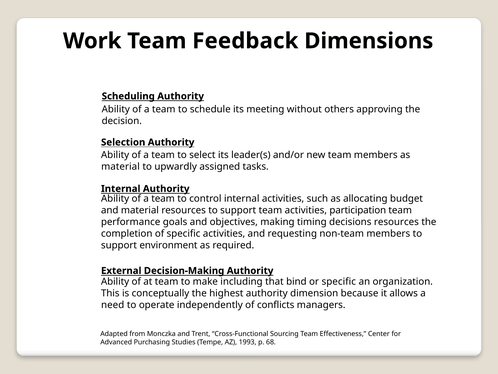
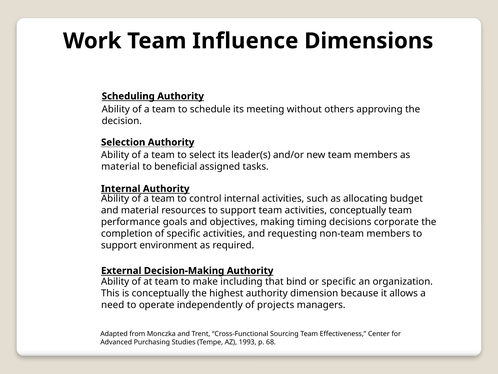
Feedback: Feedback -> Influence (245, 41)
upwardly: upwardly -> beneficial (176, 166)
activities participation: participation -> conceptually (358, 210)
decisions resources: resources -> corporate (396, 222)
conflicts: conflicts -> projects (276, 305)
